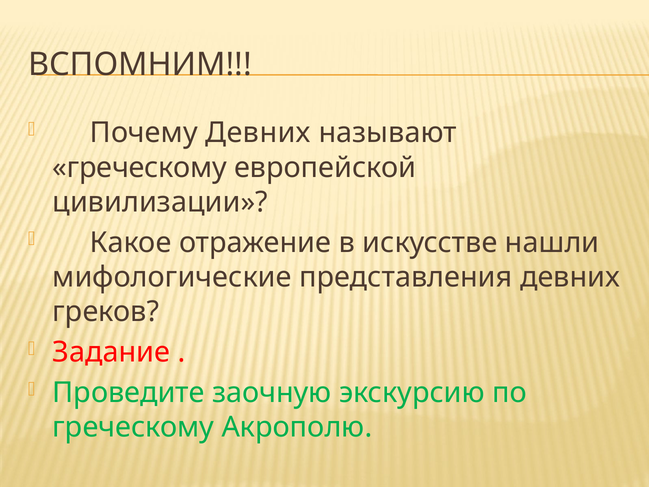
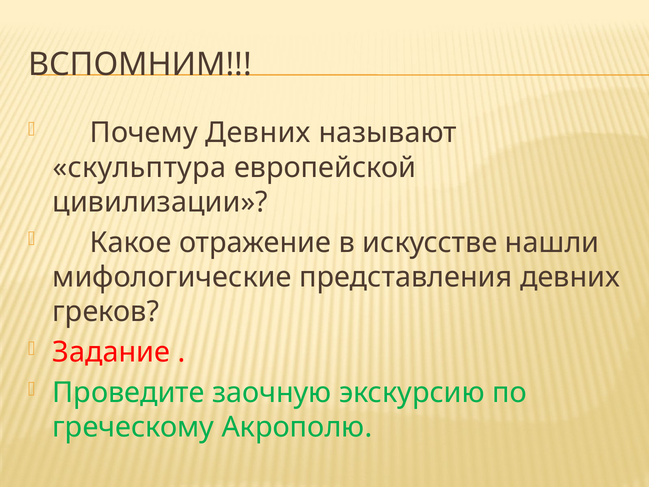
греческому: греческому -> скульптура (139, 167)
